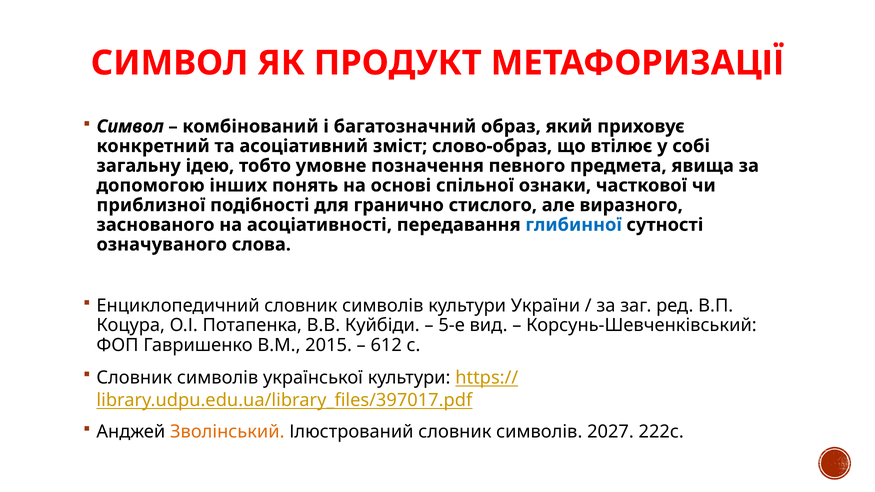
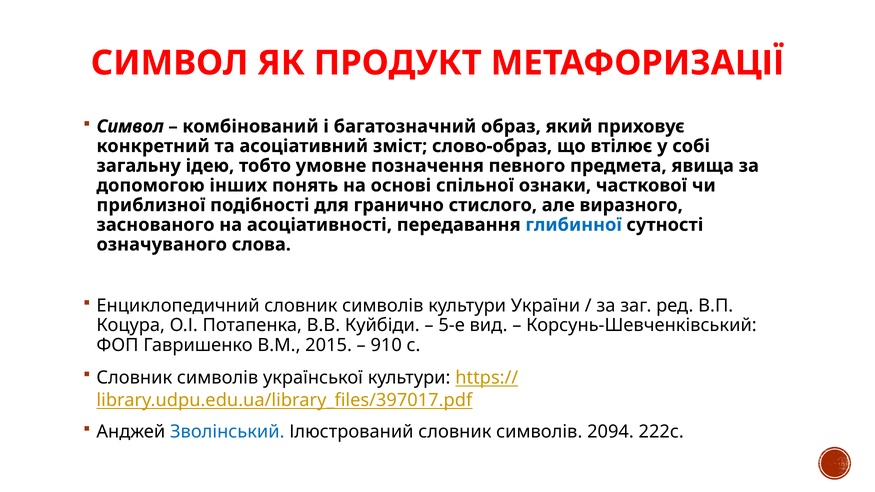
612: 612 -> 910 (386, 345)
Зволінський colour: orange -> blue (227, 432)
2027: 2027 -> 2094 (610, 432)
